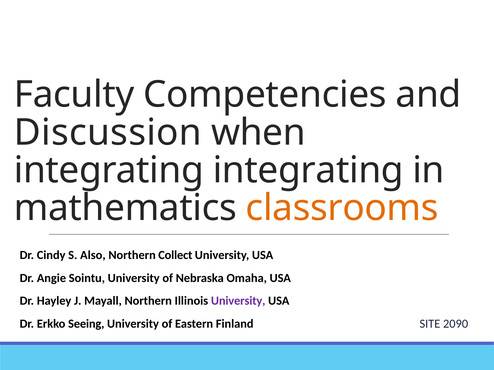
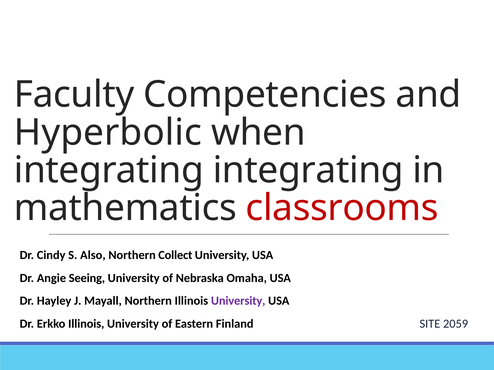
Discussion: Discussion -> Hyperbolic (108, 133)
classrooms colour: orange -> red (342, 208)
Sointu: Sointu -> Seeing (87, 278)
Erkko Seeing: Seeing -> Illinois (86, 324)
2090: 2090 -> 2059 (456, 324)
